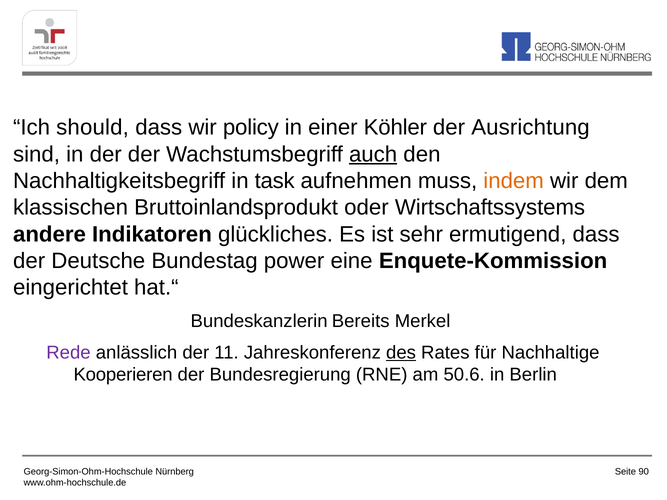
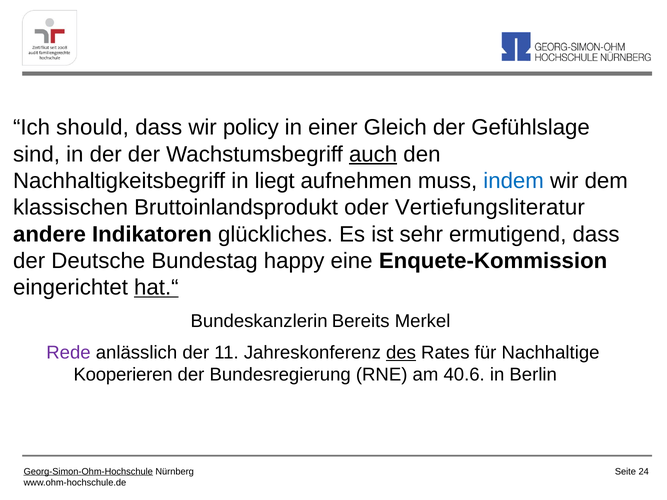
Köhler: Köhler -> Gleich (395, 128)
Ausrichtung: Ausrichtung -> Gefühlslage (531, 128)
task: task -> liegt (275, 181)
indem colour: orange -> blue (514, 181)
Wirtschaftssystems: Wirtschaftssystems -> Vertiefungsliteratur (490, 208)
power: power -> happy (294, 261)
hat.“ underline: none -> present (156, 288)
50.6: 50.6 -> 40.6 (464, 375)
Georg-Simon-Ohm-Hochschule underline: none -> present (88, 472)
90: 90 -> 24 (644, 472)
